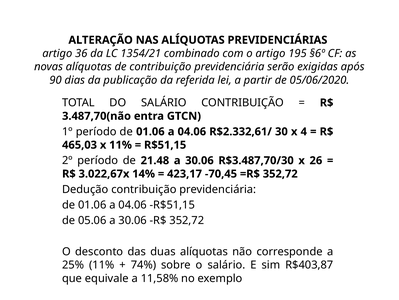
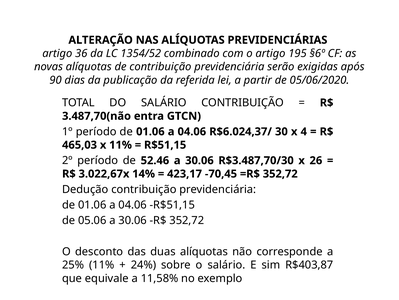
1354/21: 1354/21 -> 1354/52 (141, 53)
R$2.332,61/: R$2.332,61/ -> R$6.024,37/ (241, 131)
21.48: 21.48 -> 52.46 (155, 160)
74%: 74% -> 24% (143, 264)
